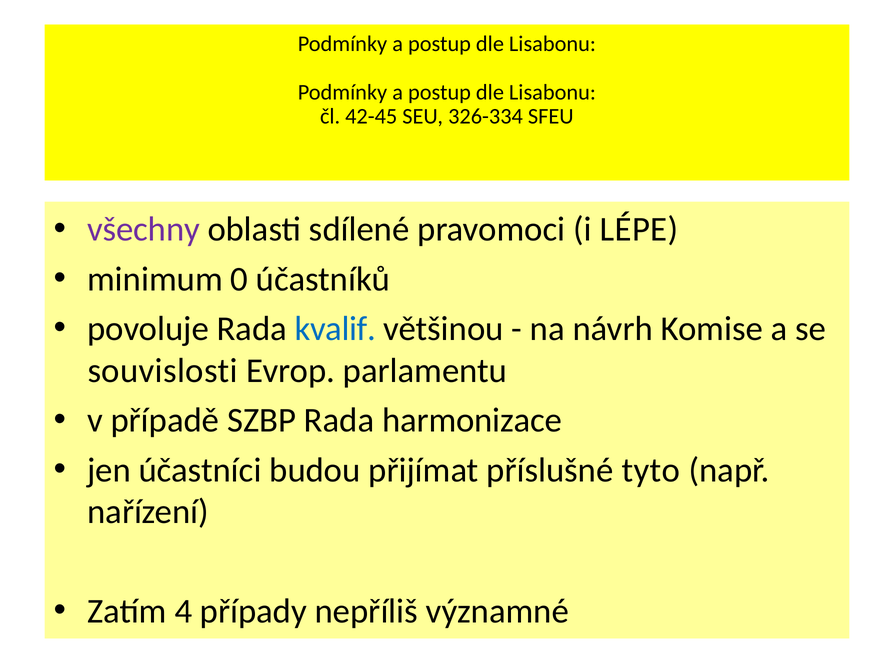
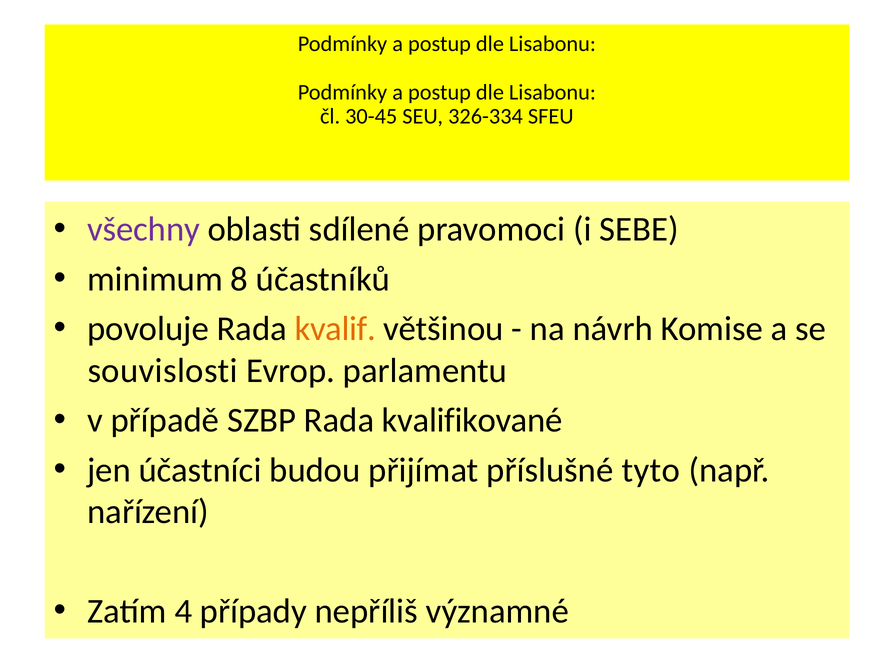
42-45: 42-45 -> 30-45 (371, 116)
LÉPE: LÉPE -> SEBE (639, 229)
0: 0 -> 8 (239, 279)
kvalif colour: blue -> orange (335, 329)
harmonizace: harmonizace -> kvalifikované (472, 420)
